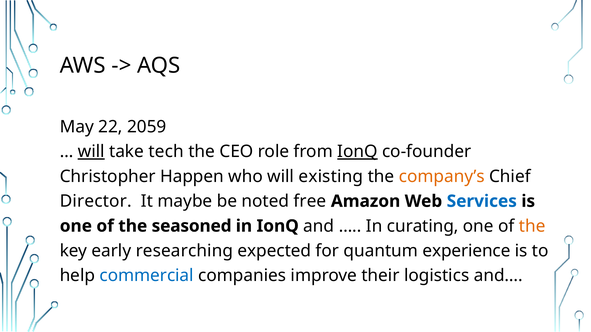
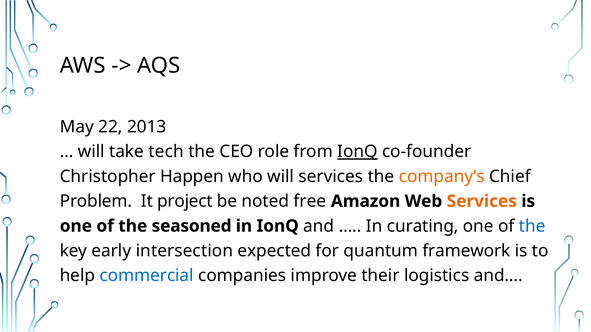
2059: 2059 -> 2013 (147, 127)
will underline: present -> none (91, 152)
will existing: existing -> services (331, 177)
Director: Director -> Problem (96, 201)
maybe: maybe -> project (185, 201)
Services colour: blue -> orange (482, 201)
the colour: orange -> blue (532, 226)
researching: researching -> intersection (184, 251)
experience: experience -> framework (466, 251)
